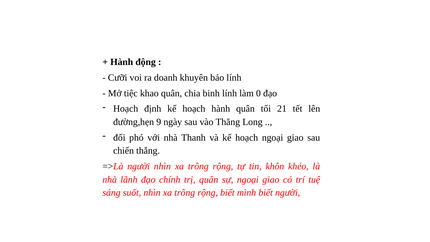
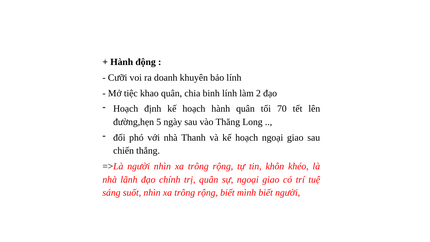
0: 0 -> 2 (258, 93)
21: 21 -> 70 (282, 109)
9: 9 -> 5 (159, 122)
